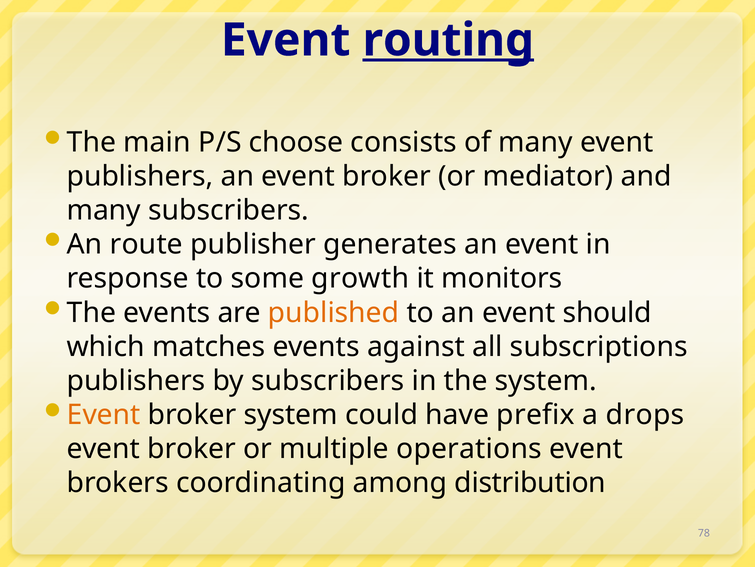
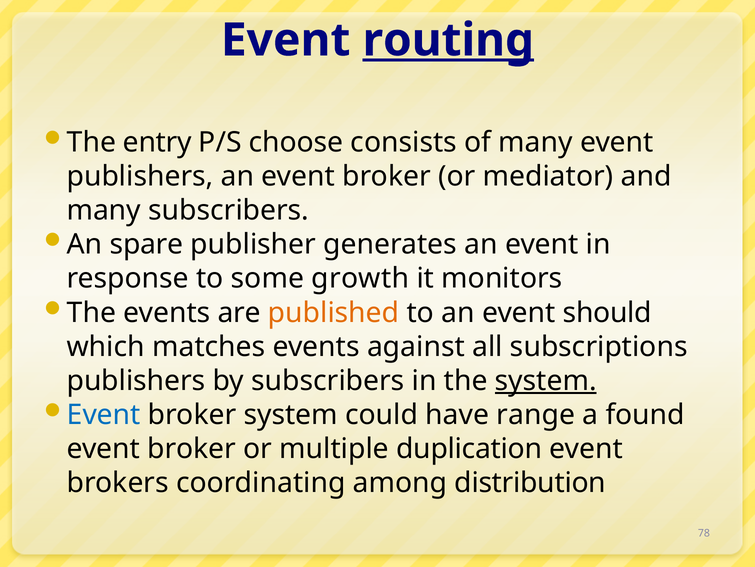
main: main -> entry (157, 142)
route: route -> spare (146, 244)
system underline: none -> present (546, 380)
Event colour: orange -> blue (104, 414)
prefix: prefix -> range (536, 414)
drops: drops -> found (645, 414)
operations: operations -> duplication (469, 448)
